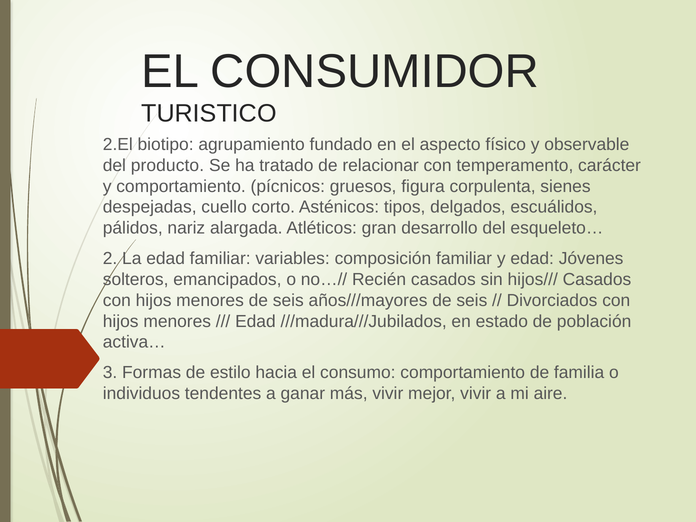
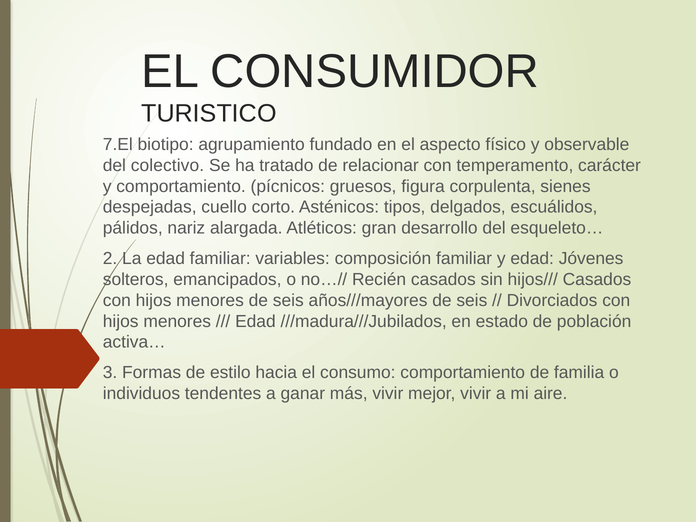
2.El: 2.El -> 7.El (118, 145)
producto: producto -> colectivo (167, 165)
